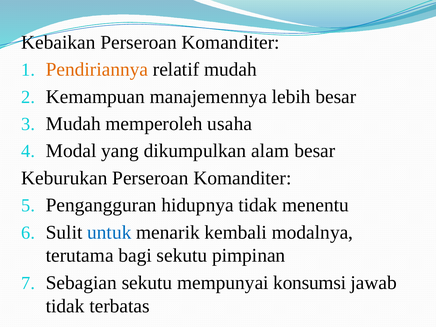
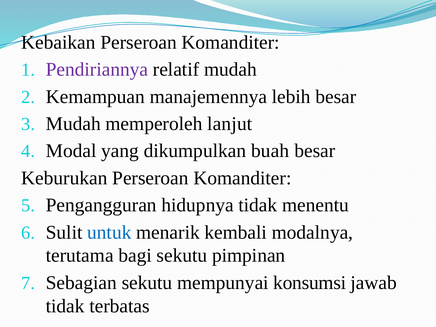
Pendiriannya colour: orange -> purple (97, 70)
usaha: usaha -> lanjut (230, 124)
alam: alam -> buah (270, 151)
